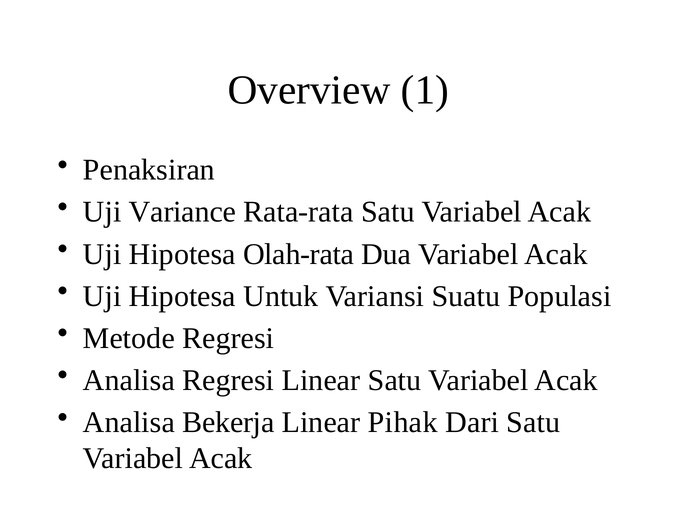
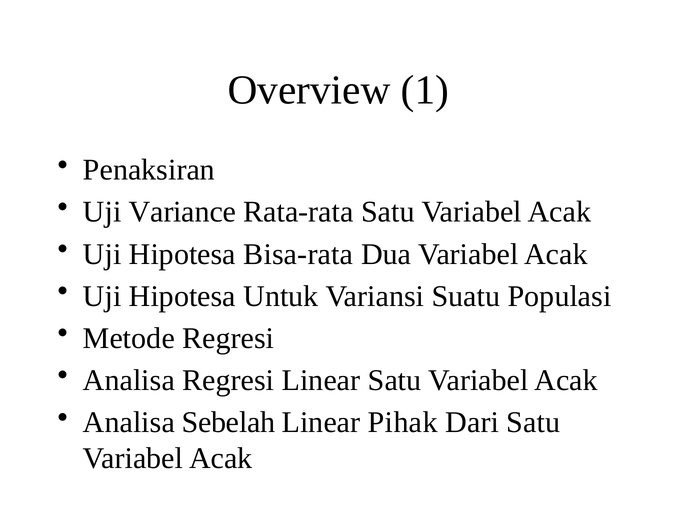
Olah-rata: Olah-rata -> Bisa-rata (298, 254)
Bekerja: Bekerja -> Sebelah (228, 423)
